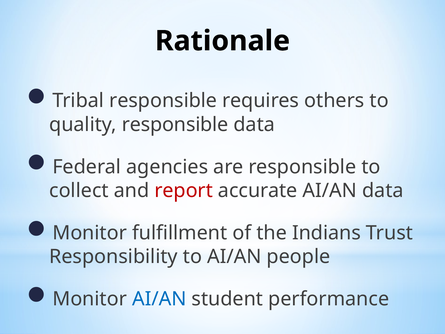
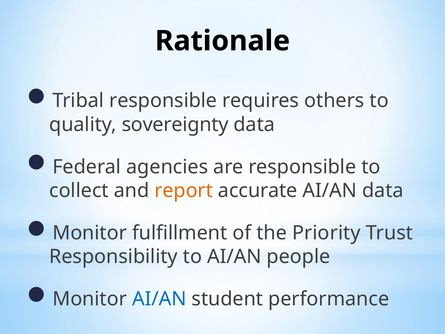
quality responsible: responsible -> sovereignty (175, 124)
report colour: red -> orange (184, 190)
Indians: Indians -> Priority (326, 233)
